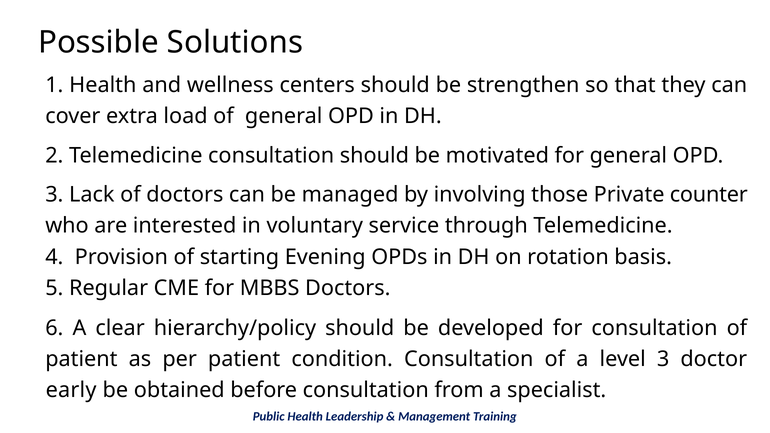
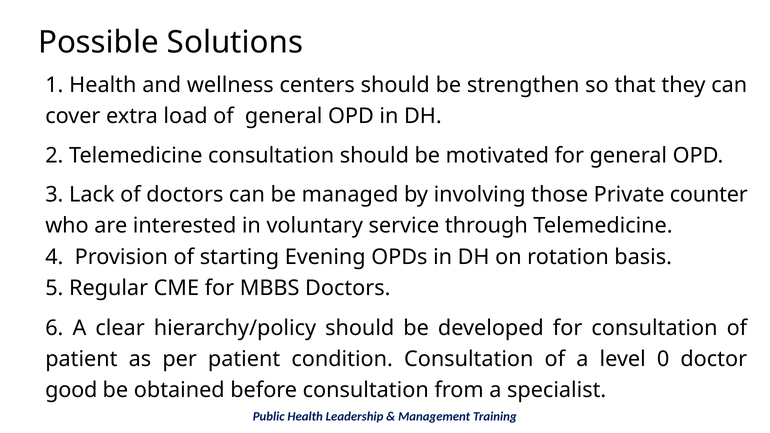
level 3: 3 -> 0 (663, 359)
early: early -> good (71, 390)
